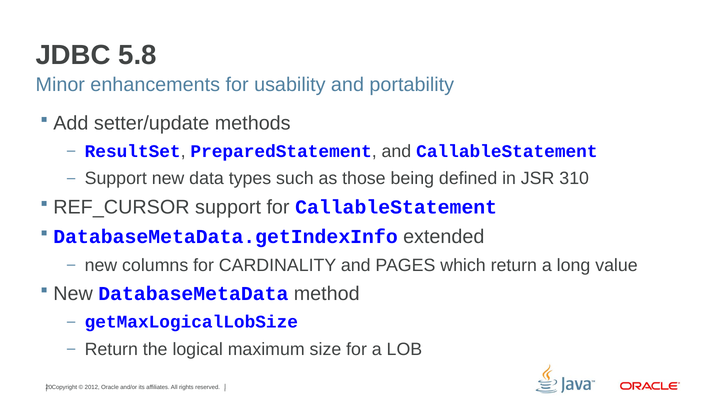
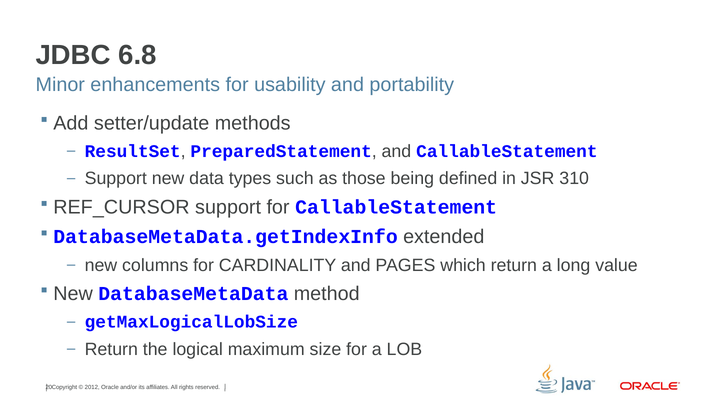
5.8: 5.8 -> 6.8 (138, 55)
